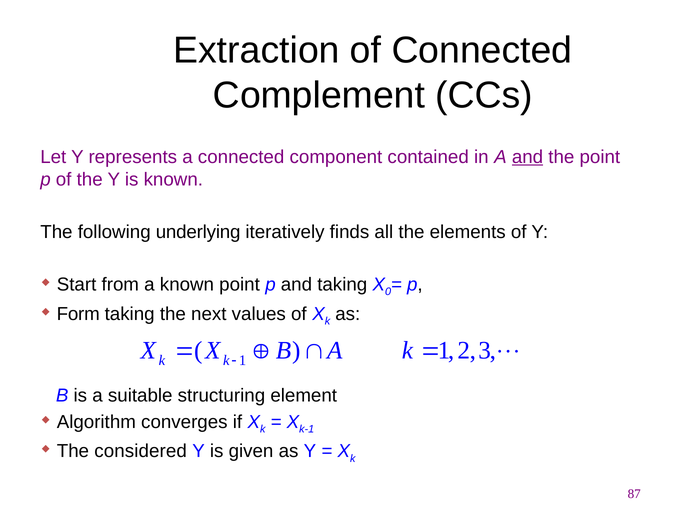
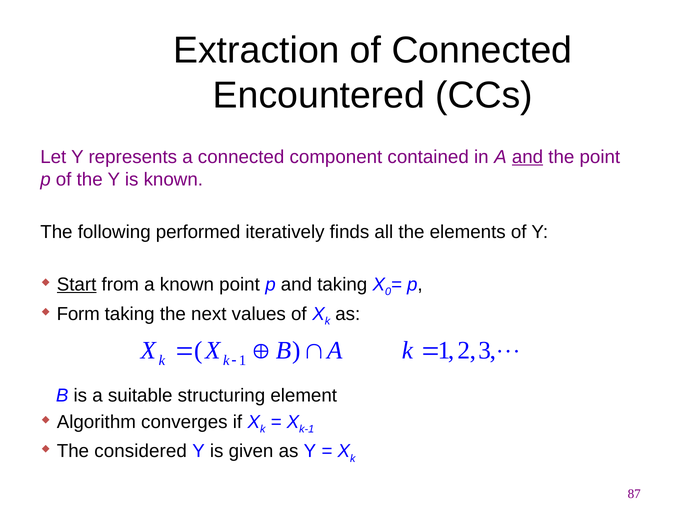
Complement: Complement -> Encountered (319, 95)
underlying: underlying -> performed (198, 232)
Start underline: none -> present (77, 284)
